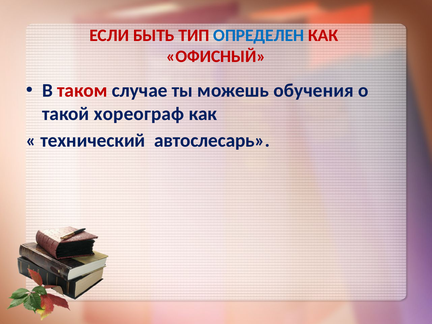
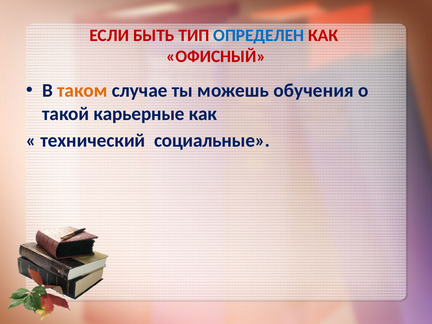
таком colour: red -> orange (82, 91)
хореограф: хореограф -> карьерные (139, 114)
автослесарь: автослесарь -> социальные (212, 141)
